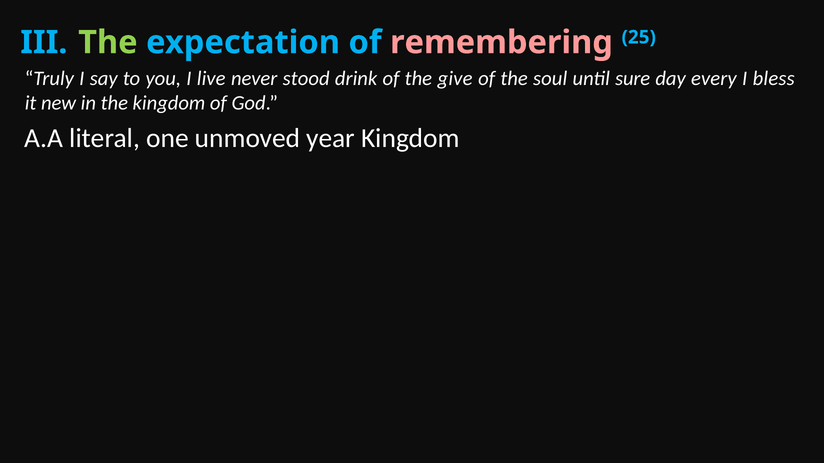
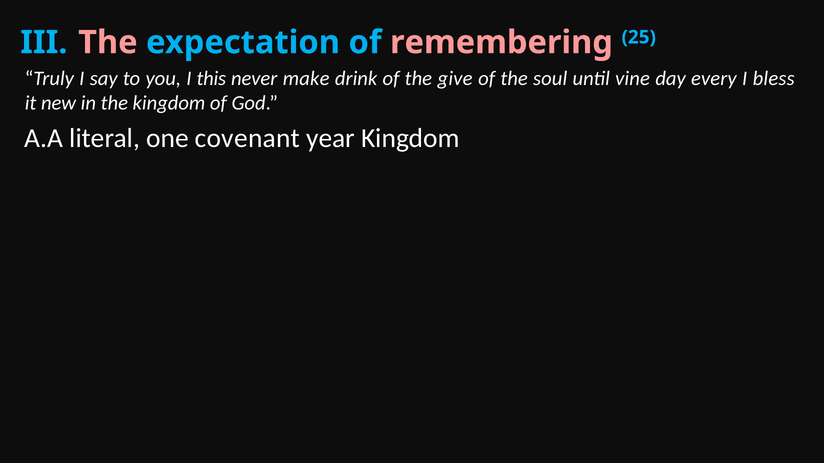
The colour: light green -> pink (108, 42)
live: live -> this (211, 78)
stood: stood -> make (306, 78)
sure: sure -> vine (633, 78)
unmoved: unmoved -> covenant (247, 138)
